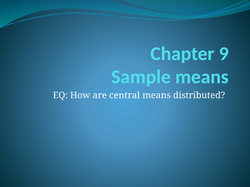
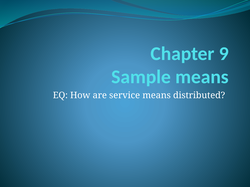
central: central -> service (125, 96)
